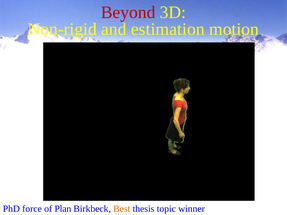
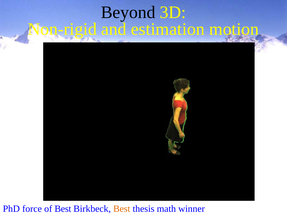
Beyond colour: red -> black (128, 12)
of Plan: Plan -> Best (63, 209)
topic: topic -> math (166, 209)
